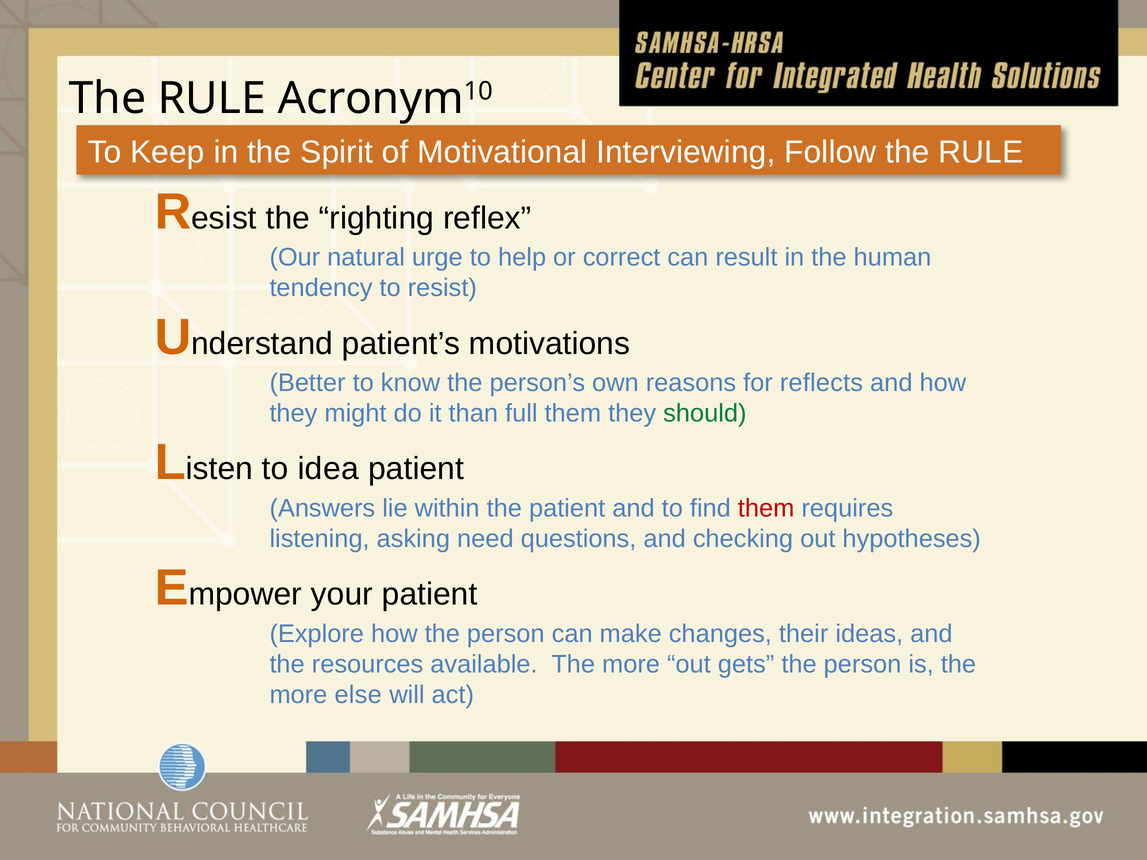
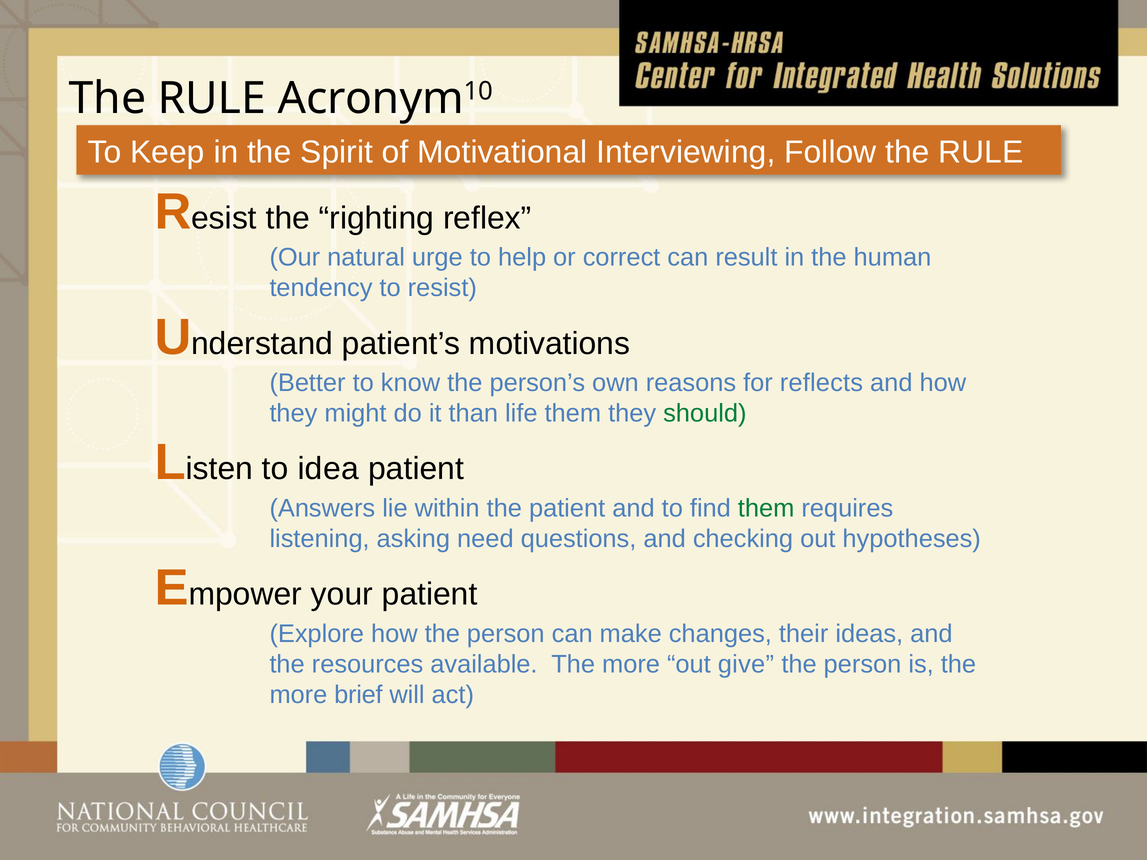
full: full -> life (521, 414)
them colour: red -> green (766, 508)
gets: gets -> give (746, 665)
else: else -> brief (358, 695)
